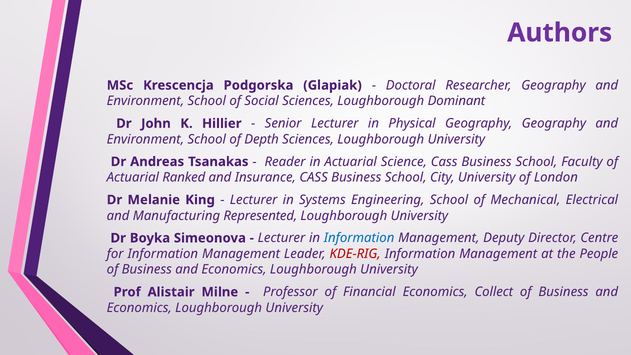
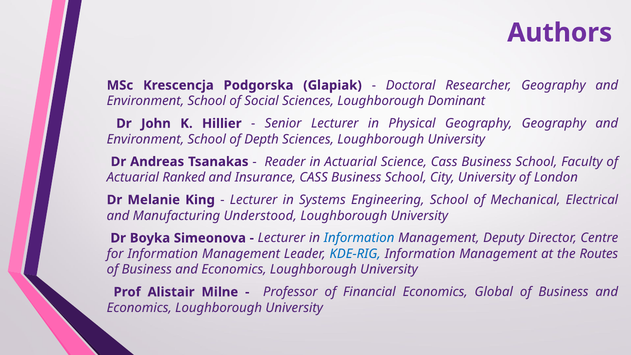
Represented: Represented -> Understood (260, 216)
KDE-RIG colour: red -> blue (355, 254)
People: People -> Routes (599, 254)
Collect: Collect -> Global (494, 292)
